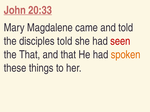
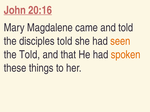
20:33: 20:33 -> 20:16 (40, 10)
seen colour: red -> orange (120, 41)
the That: That -> Told (30, 55)
